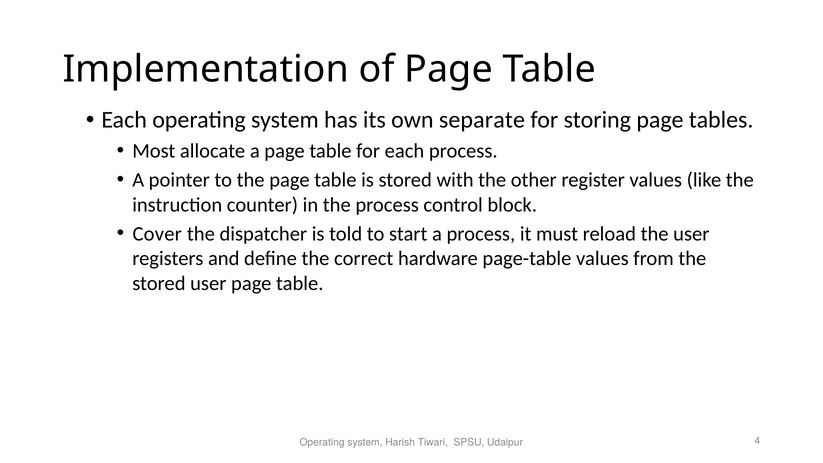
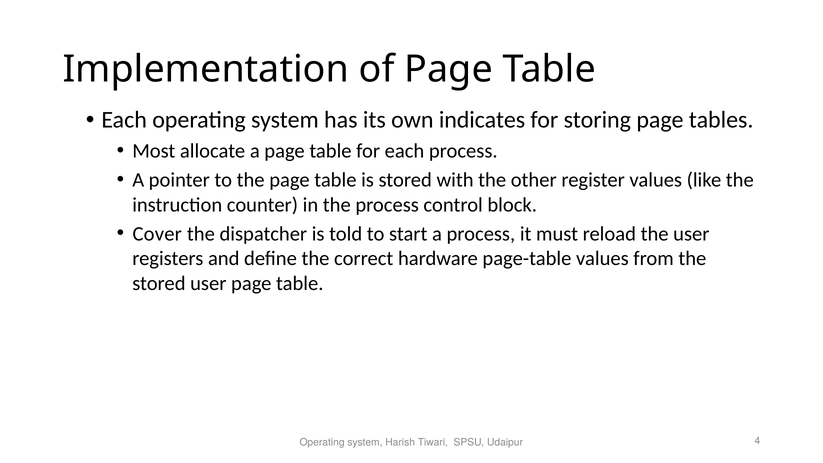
separate: separate -> indicates (482, 120)
